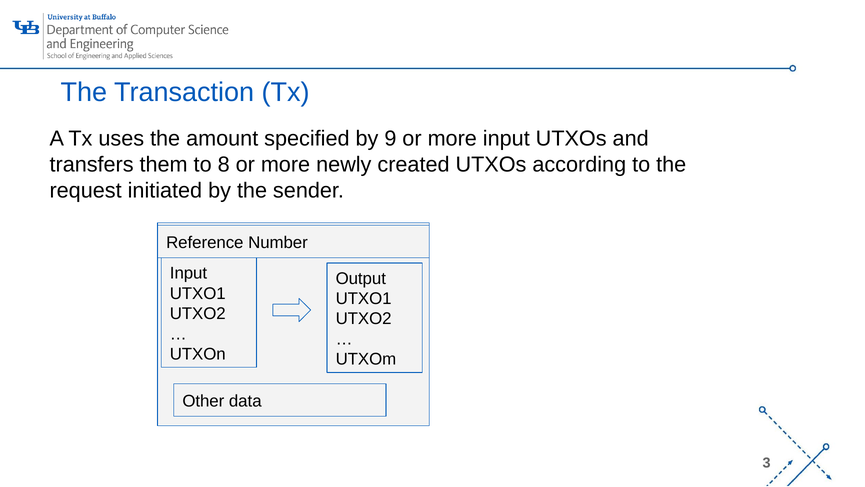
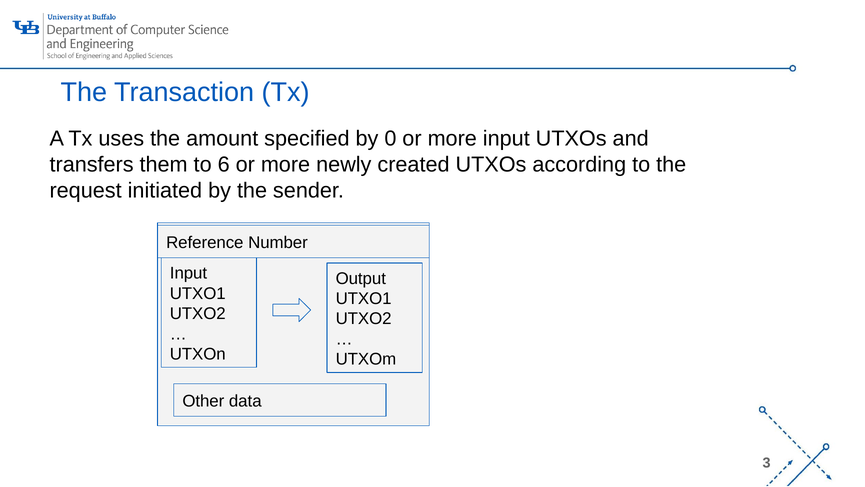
9: 9 -> 0 (390, 139)
8: 8 -> 6 (224, 165)
